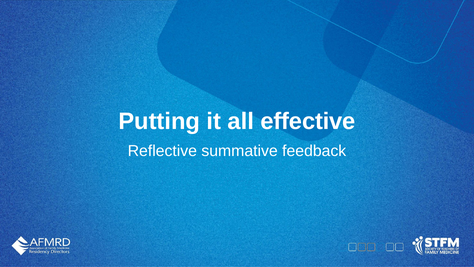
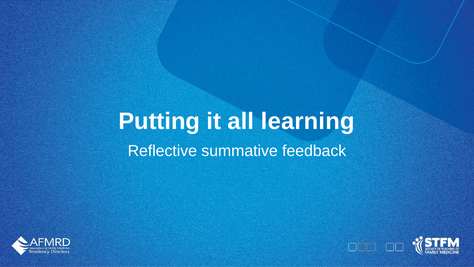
effective: effective -> learning (308, 121)
